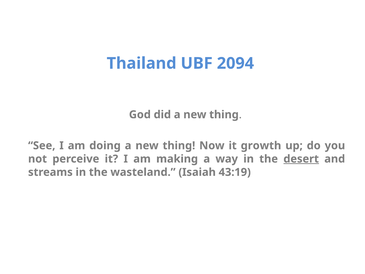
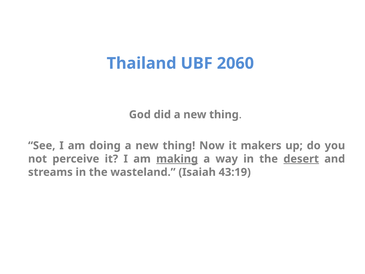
2094: 2094 -> 2060 (235, 63)
growth: growth -> makers (261, 145)
making underline: none -> present (177, 159)
